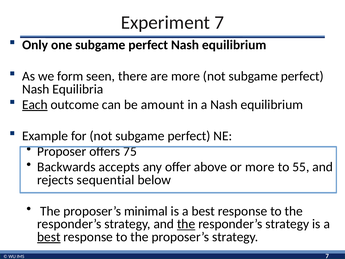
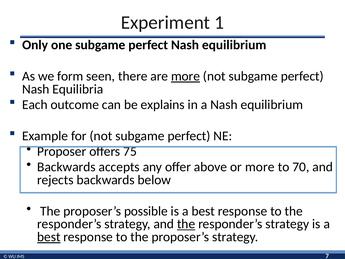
Experiment 7: 7 -> 1 (219, 23)
more underline: none -> present (186, 76)
Each underline: present -> none (35, 105)
amount: amount -> explains (163, 105)
55: 55 -> 70 (301, 167)
rejects sequential: sequential -> backwards (106, 180)
minimal: minimal -> possible (146, 211)
